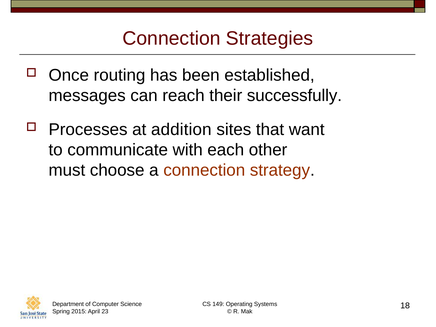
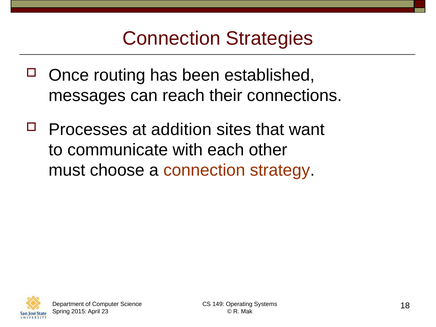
successfully: successfully -> connections (294, 96)
